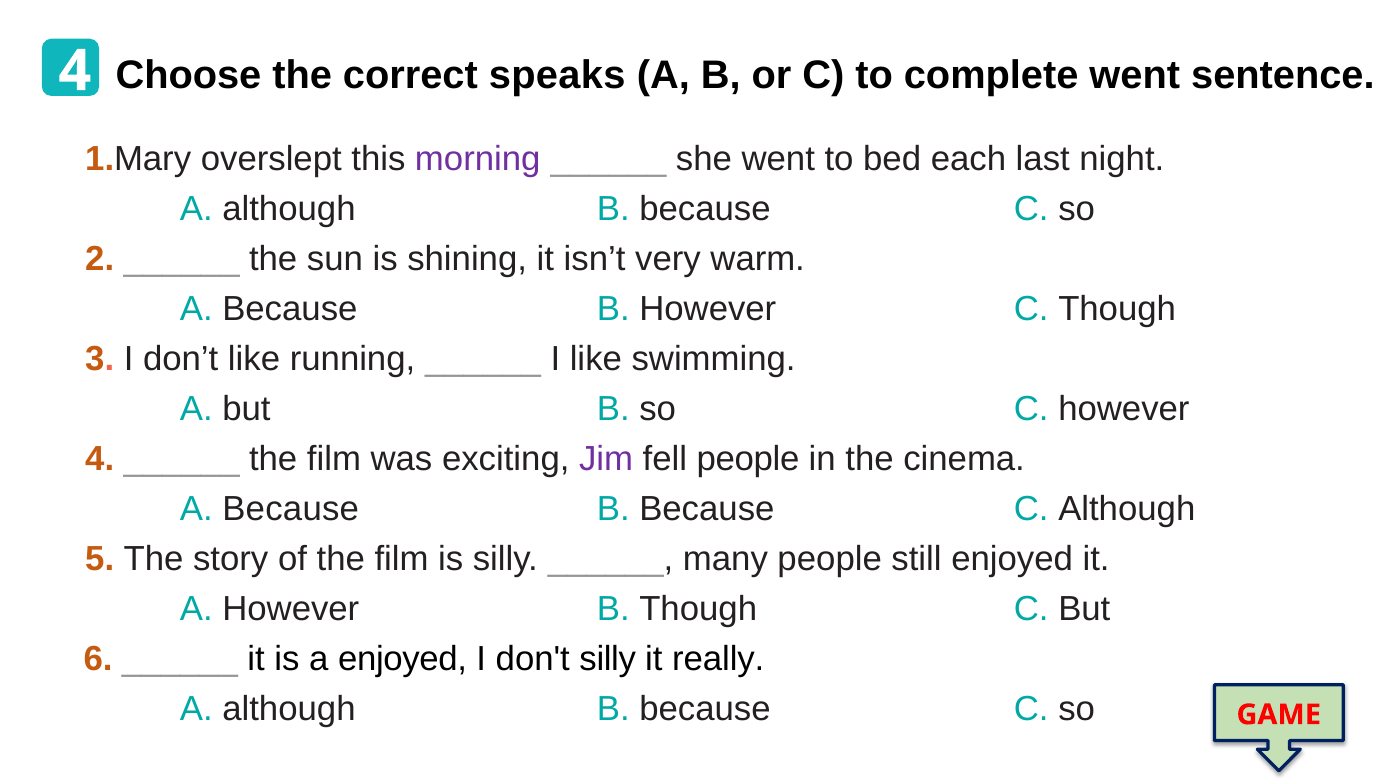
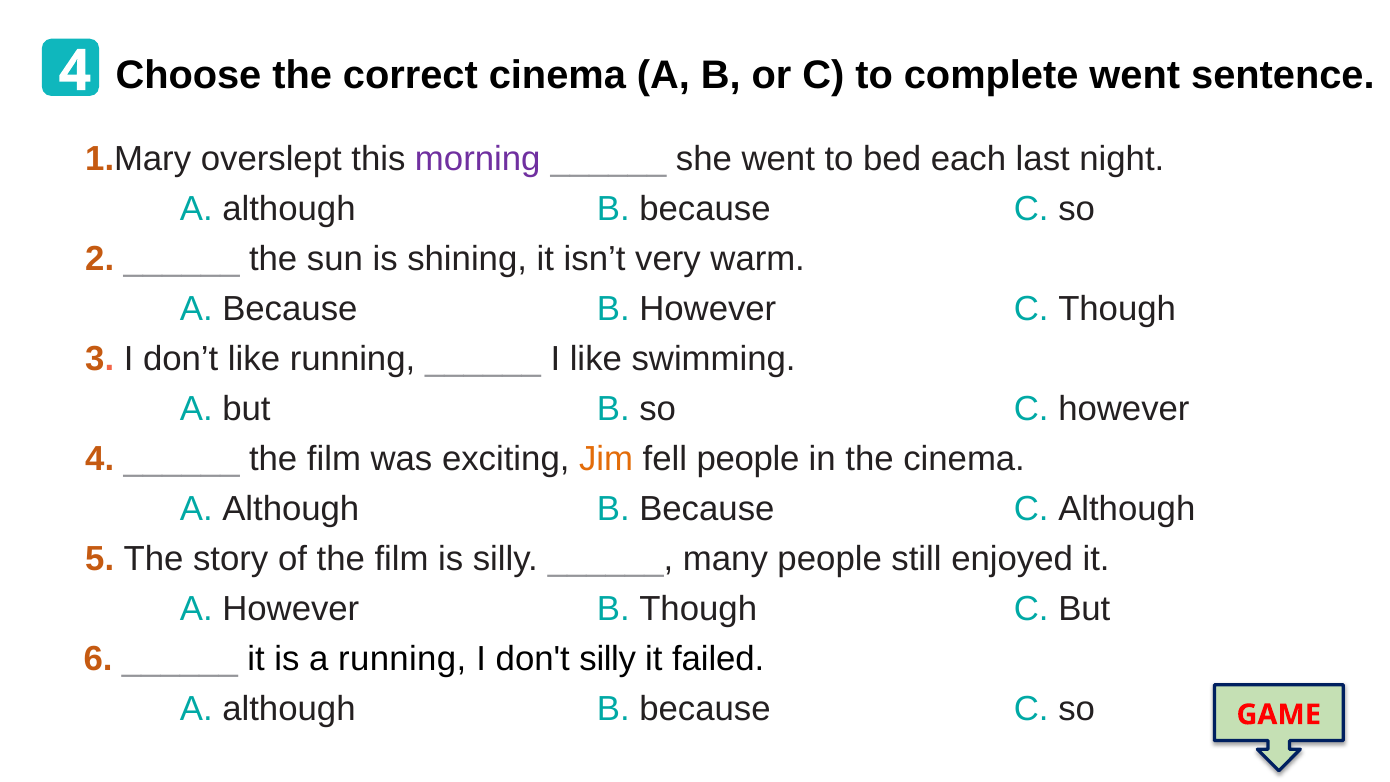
correct speaks: speaks -> cinema (557, 75)
Jim colour: purple -> orange (606, 459)
Because: Because -> Although (291, 509)
a enjoyed: enjoyed -> running (402, 659)
really: really -> failed (718, 659)
